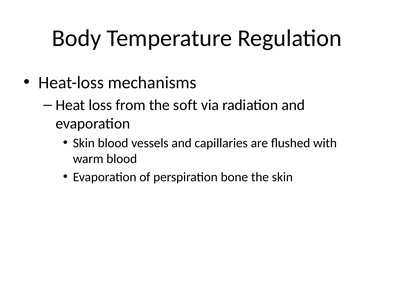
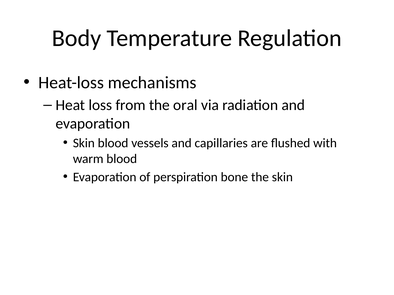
soft: soft -> oral (185, 105)
